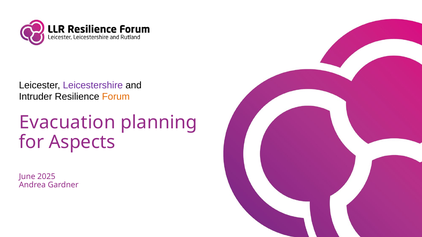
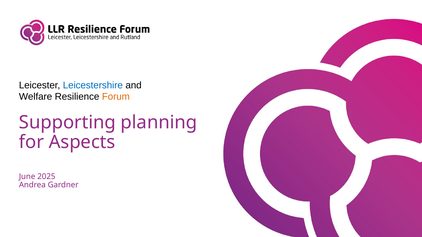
Leicestershire colour: purple -> blue (93, 85)
Intruder: Intruder -> Welfare (36, 97)
Evacuation: Evacuation -> Supporting (67, 123)
